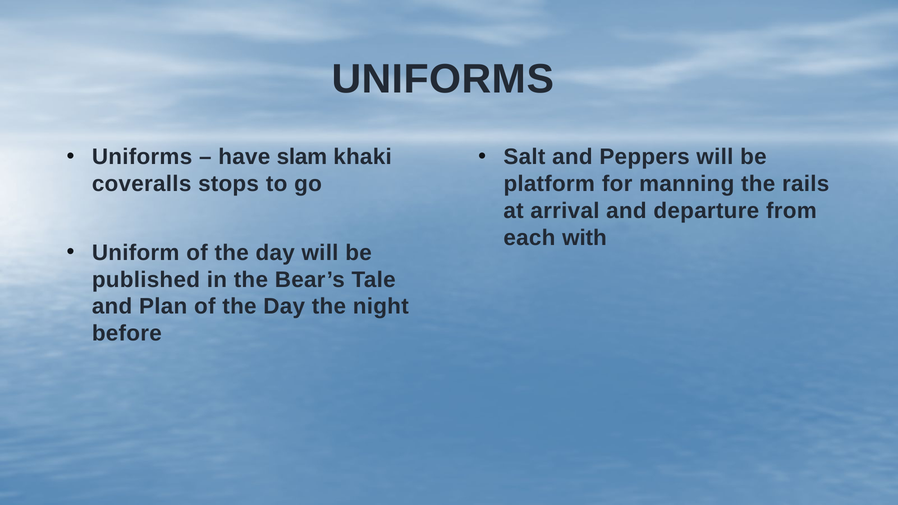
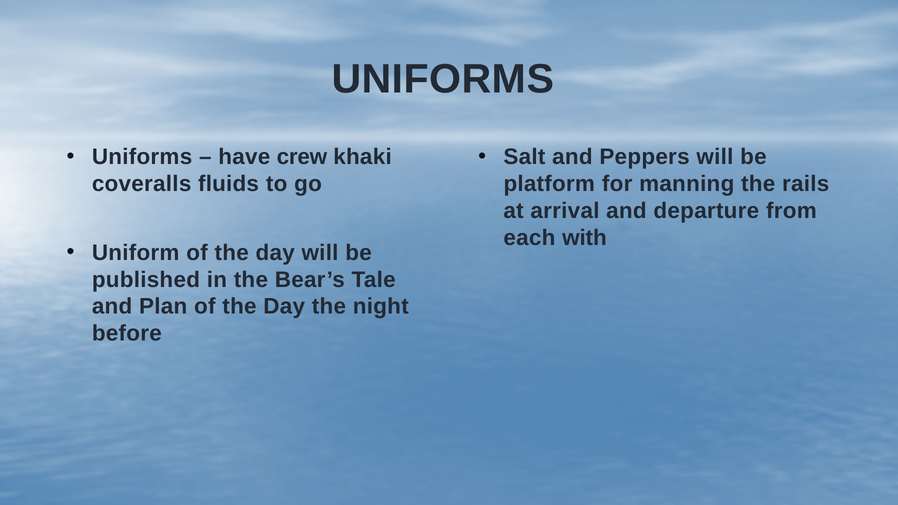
slam: slam -> crew (302, 157)
stops: stops -> fluids (229, 184)
